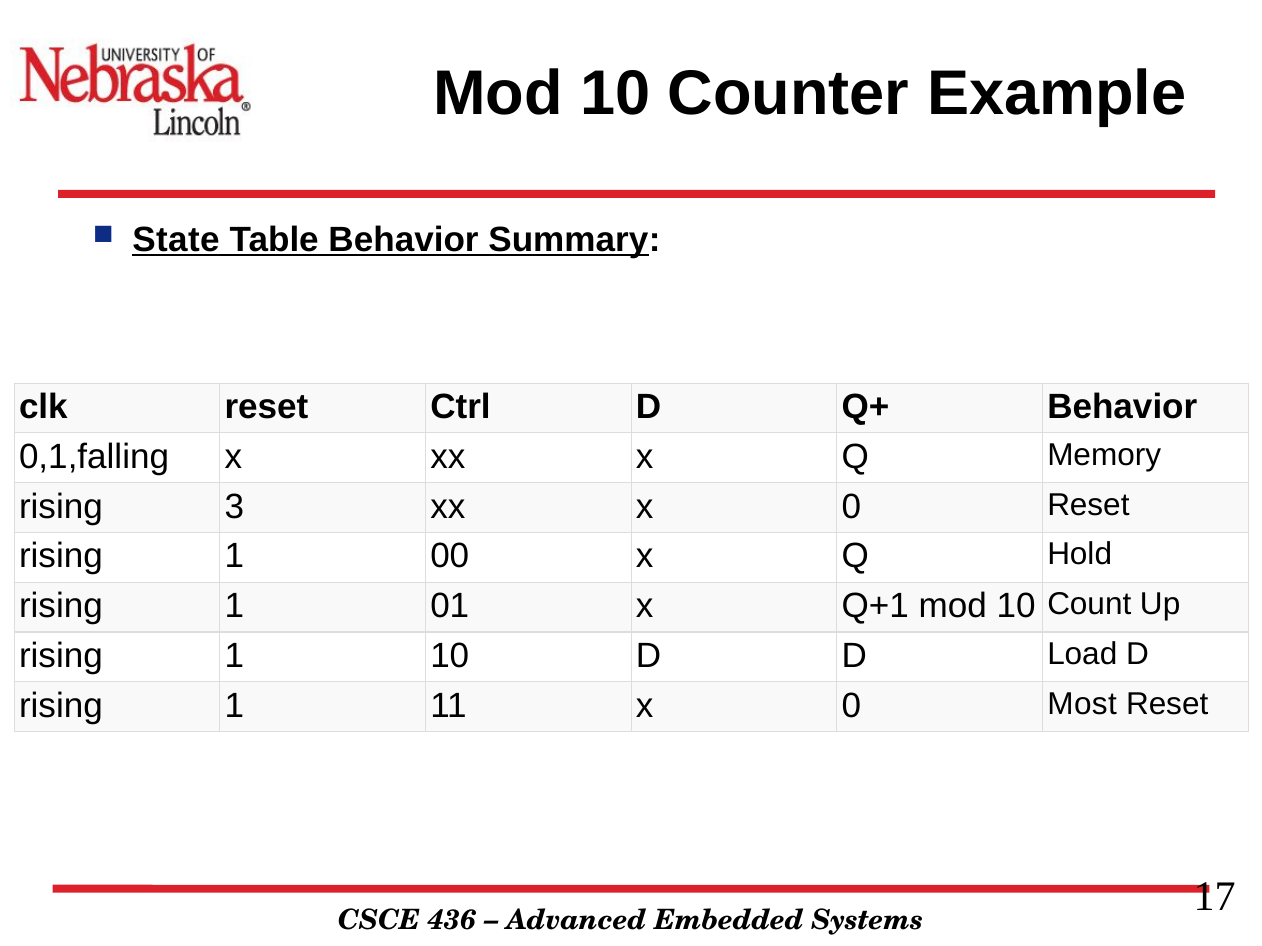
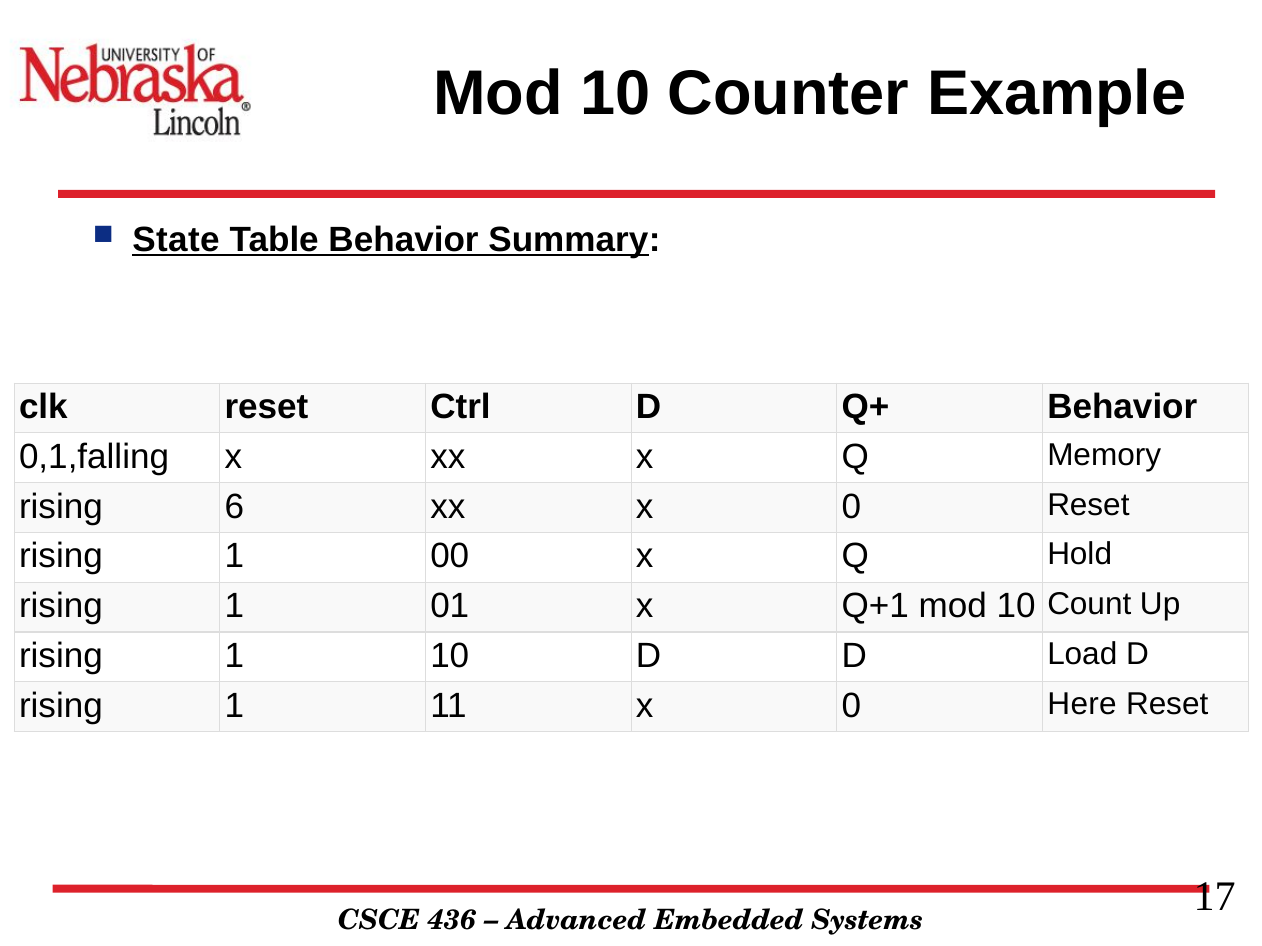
3: 3 -> 6 (234, 507)
Most: Most -> Here (1082, 704)
